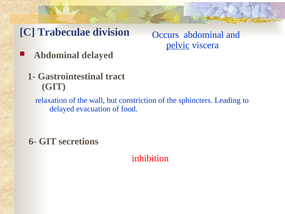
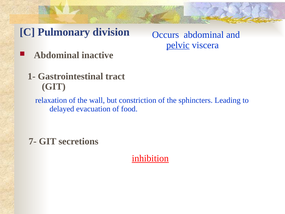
Trabeculae: Trabeculae -> Pulmonary (64, 32)
Abdominal delayed: delayed -> inactive (97, 55)
6-: 6- -> 7- (33, 141)
inhibition underline: none -> present (150, 158)
